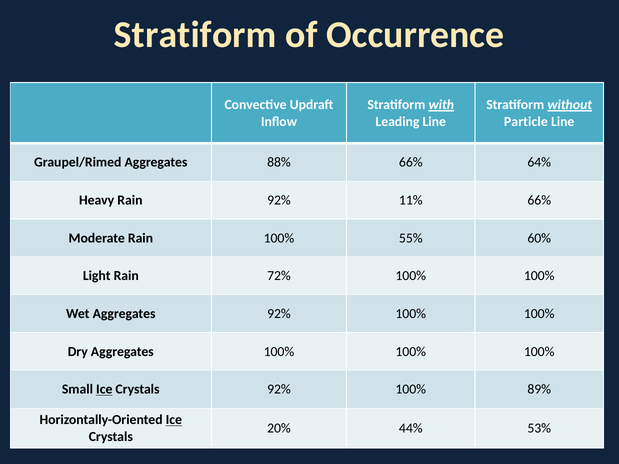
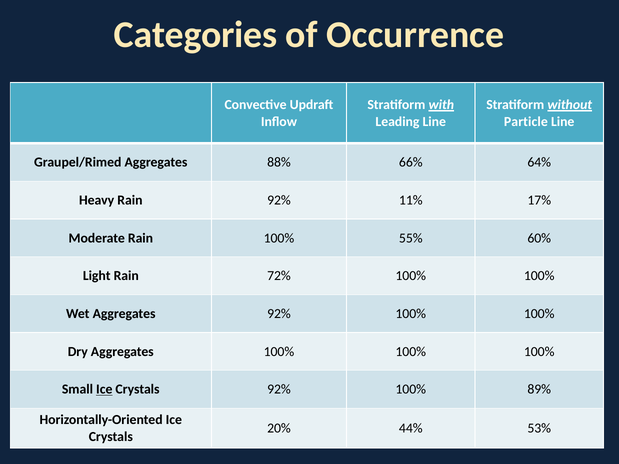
Stratiform: Stratiform -> Categories (196, 35)
11% 66%: 66% -> 17% (539, 200)
Ice underline: present -> none (174, 420)
